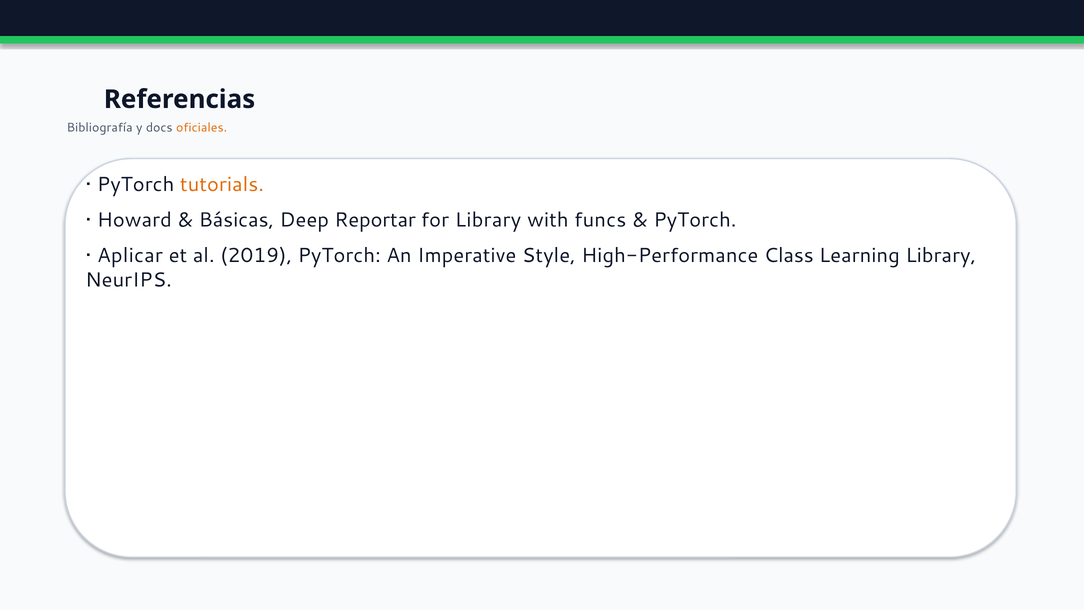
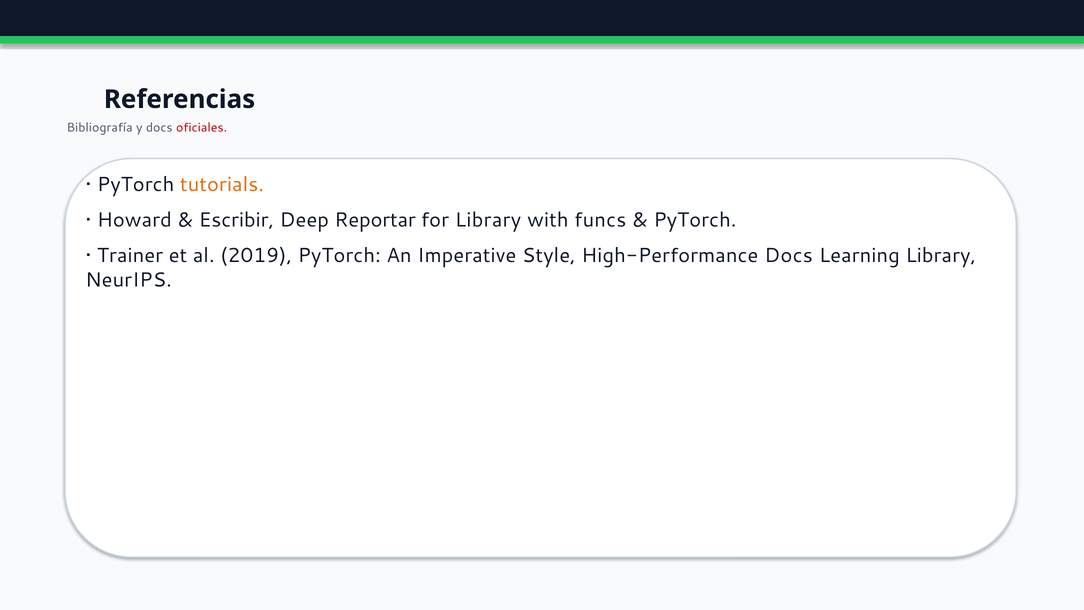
oficiales colour: orange -> red (202, 128)
Básicas: Básicas -> Escribir (236, 220)
Aplicar: Aplicar -> Trainer (130, 256)
High-Performance Class: Class -> Docs (789, 256)
